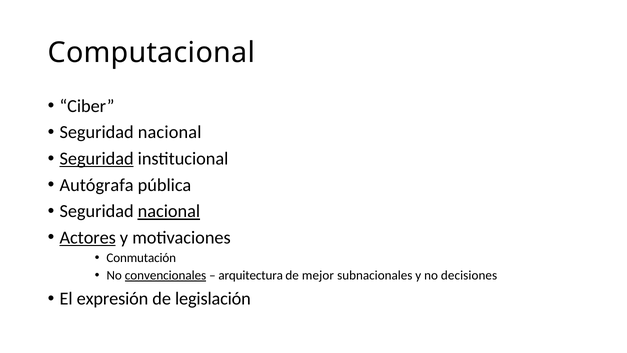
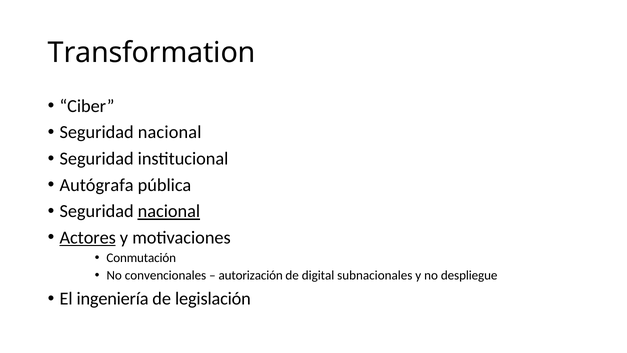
Computacional: Computacional -> Transformation (152, 53)
Seguridad underline: present -> none (97, 159)
convencionales underline: present -> none (166, 275)
arquitectura: arquitectura -> autorización (251, 275)
mejor: mejor -> digital (318, 275)
decisiones: decisiones -> despliegue (469, 275)
expresión: expresión -> ingeniería (113, 298)
